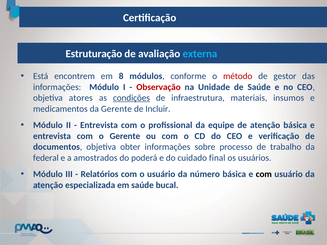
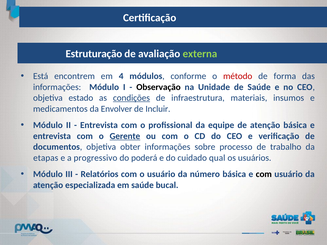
externa colour: light blue -> light green (200, 54)
8: 8 -> 4 (121, 76)
gestor: gestor -> forma (285, 76)
Observação colour: red -> black (158, 87)
atores: atores -> estado (81, 98)
da Gerente: Gerente -> Envolver (117, 109)
Gerente underline: none -> present (125, 136)
federal: federal -> etapas (46, 158)
amostrados: amostrados -> progressivo (95, 158)
final: final -> qual (217, 158)
